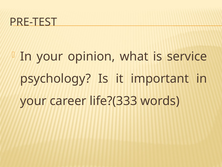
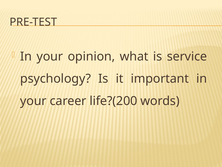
life?(333: life?(333 -> life?(200 (113, 101)
